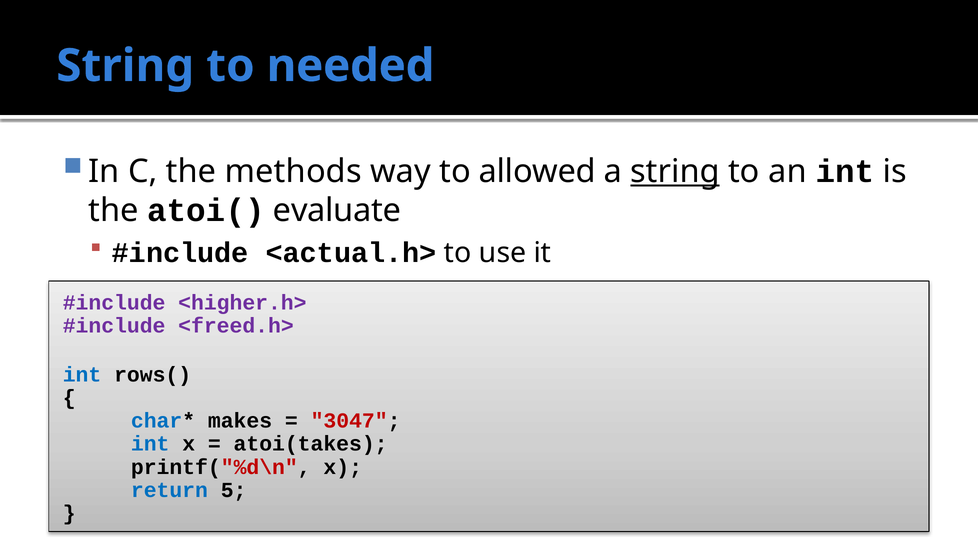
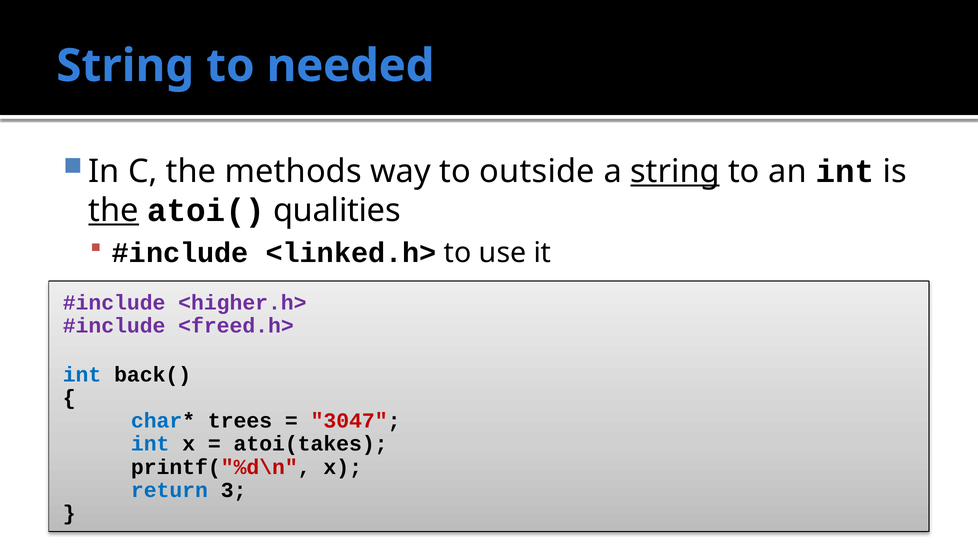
allowed: allowed -> outside (537, 172)
the underline: none -> present (114, 211)
evaluate: evaluate -> qualities (337, 211)
<actual.h>: <actual.h> -> <linked.h> (351, 253)
rows(: rows( -> back( (153, 375)
makes: makes -> trees (240, 421)
5: 5 -> 3 (234, 490)
